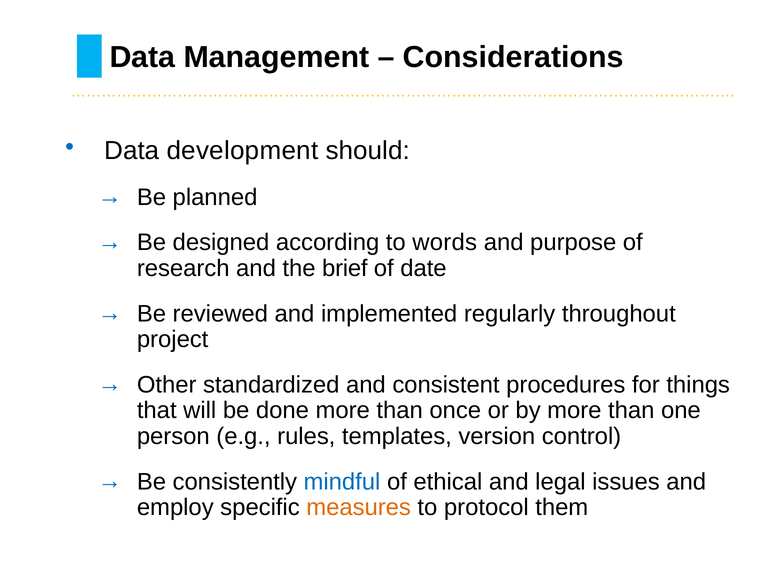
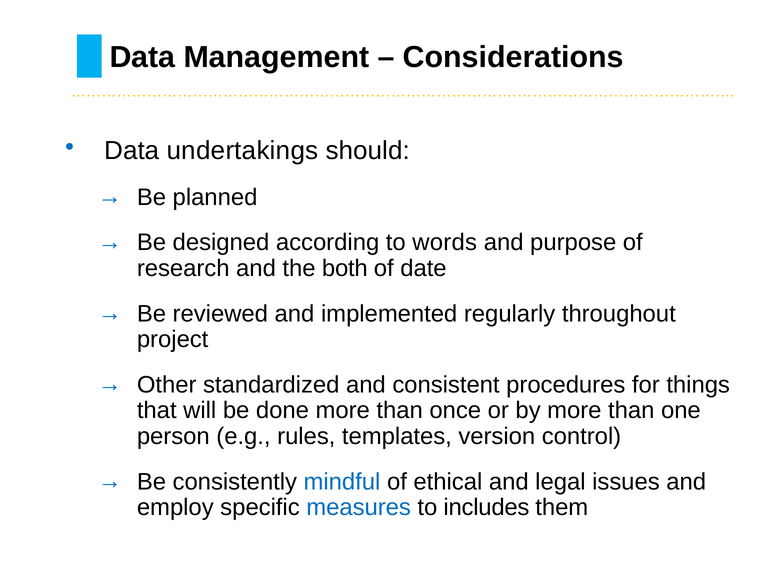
development: development -> undertakings (242, 151)
brief: brief -> both (345, 269)
measures colour: orange -> blue (359, 508)
protocol: protocol -> includes (486, 508)
